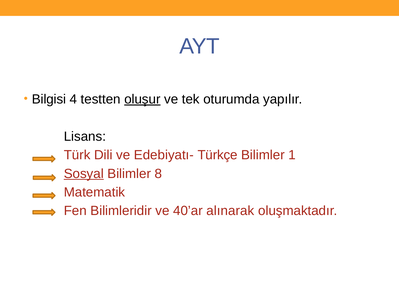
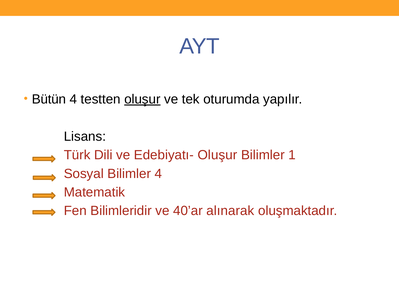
Bilgisi: Bilgisi -> Bütün (49, 99)
Edebiyatı- Türkçe: Türkçe -> Oluşur (217, 155)
Sosyal underline: present -> none (84, 174)
Bilimler 8: 8 -> 4 (158, 174)
